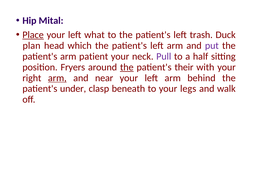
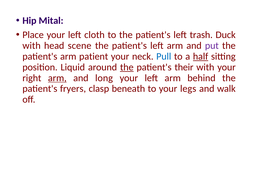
Place underline: present -> none (33, 35)
what: what -> cloth (94, 35)
plan: plan -> with (32, 46)
which: which -> scene (80, 46)
Pull colour: purple -> blue (164, 56)
half underline: none -> present (201, 56)
Fryers: Fryers -> Liquid (73, 67)
near: near -> long (104, 78)
under: under -> fryers (73, 89)
